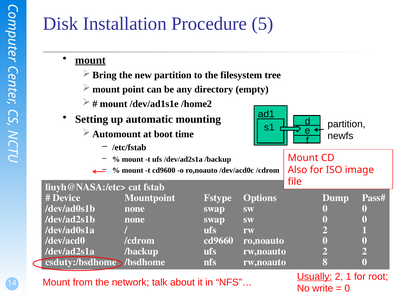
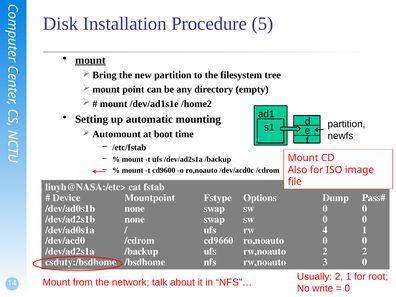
rw 2: 2 -> 4 (325, 230)
8: 8 -> 3 (325, 262)
Usually underline: present -> none (315, 276)
